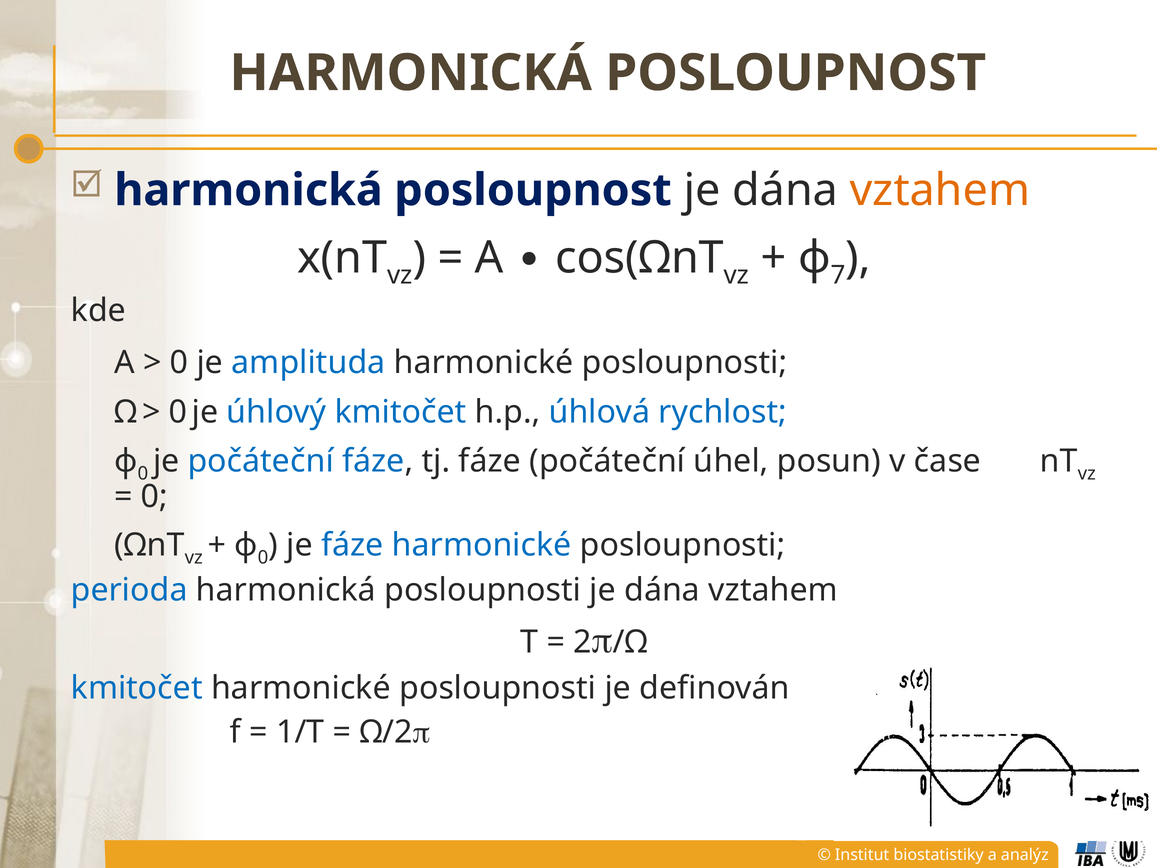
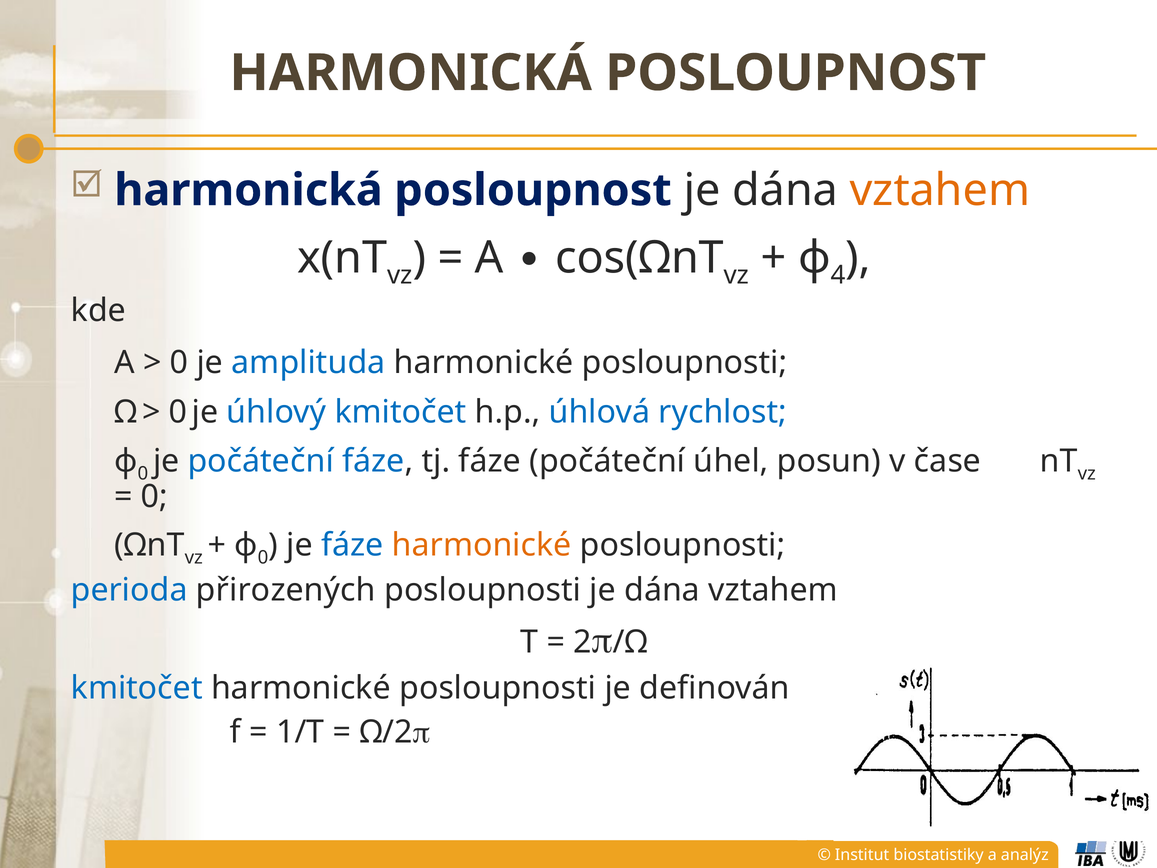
7: 7 -> 4 (838, 275)
harmonické colour: blue -> orange (482, 545)
perioda harmonická: harmonická -> přirozených (286, 590)
